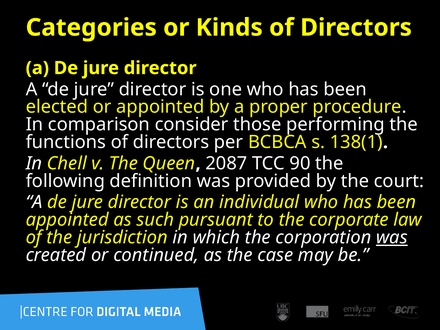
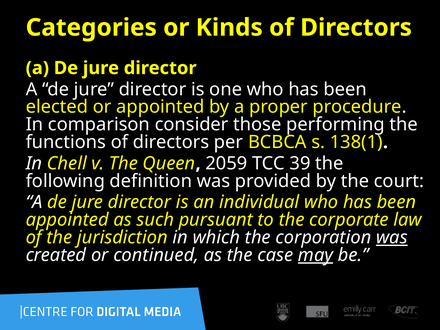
2087: 2087 -> 2059 (226, 163)
90: 90 -> 39 (300, 163)
may underline: none -> present (315, 255)
